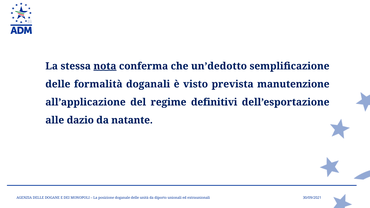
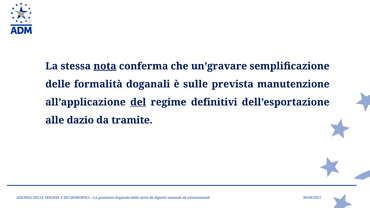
un’dedotto: un’dedotto -> un’gravare (219, 66)
visto: visto -> sulle (196, 84)
del underline: none -> present (138, 102)
natante: natante -> tramite (132, 120)
